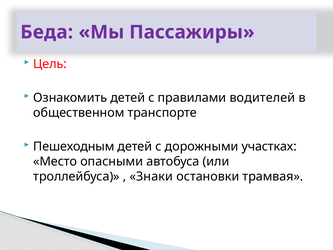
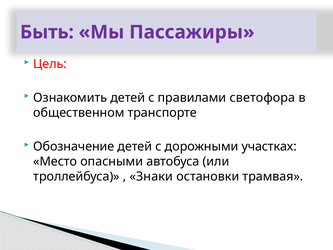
Беда: Беда -> Быть (47, 32)
водителей: водителей -> светофора (262, 98)
Пешеходным: Пешеходным -> Обозначение (74, 146)
